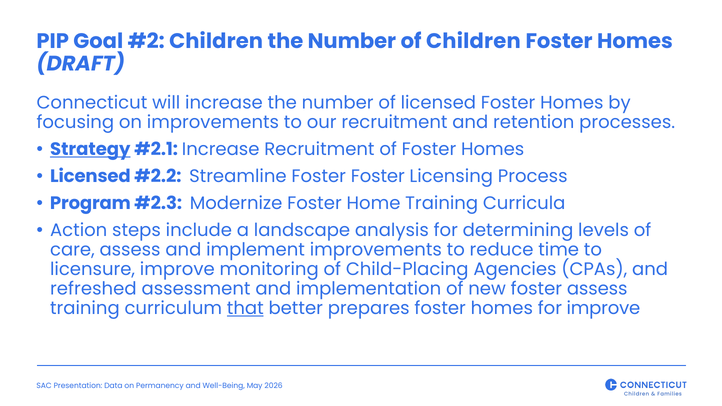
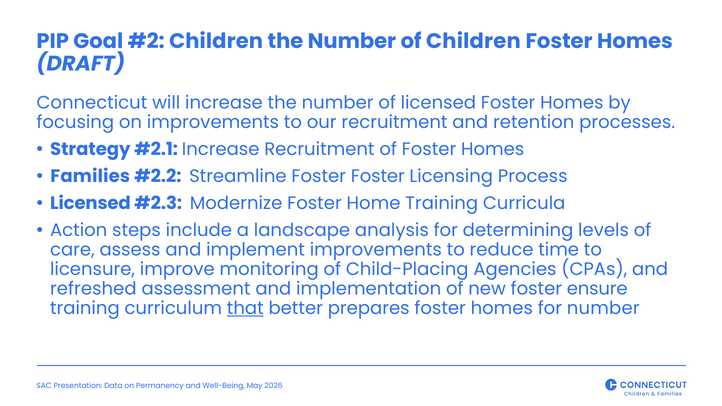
Strategy underline: present -> none (90, 149)
Licensed: Licensed -> Families (90, 176)
Program: Program -> Licensed (90, 203)
foster assess: assess -> ensure (597, 289)
for improve: improve -> number (603, 308)
